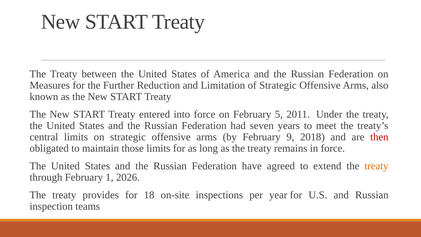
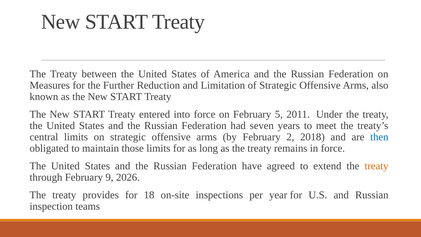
9: 9 -> 2 (290, 137)
then colour: red -> blue (379, 137)
1: 1 -> 9 (110, 177)
